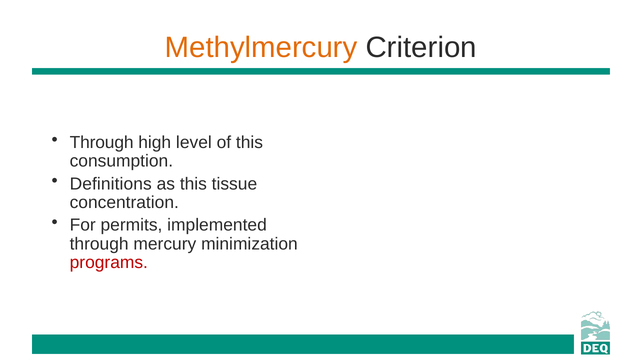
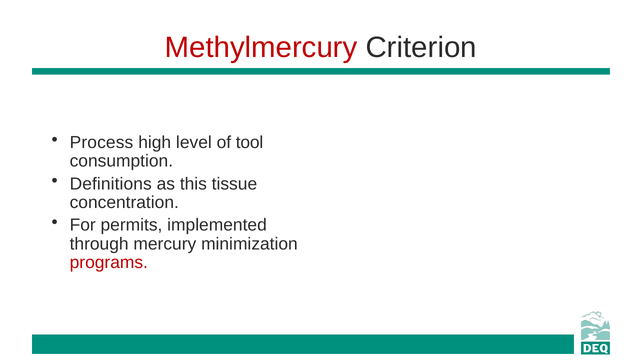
Methylmercury colour: orange -> red (261, 47)
Through: Through -> Process (101, 142)
of this: this -> tool (250, 142)
